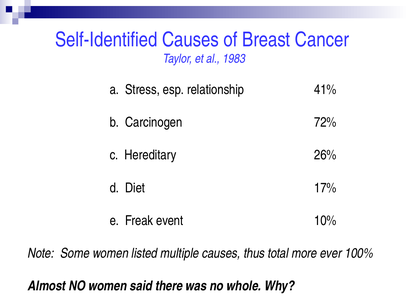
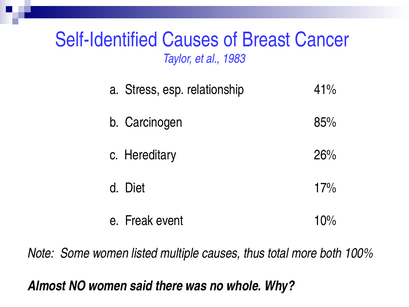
72%: 72% -> 85% (325, 122)
ever: ever -> both (331, 253)
